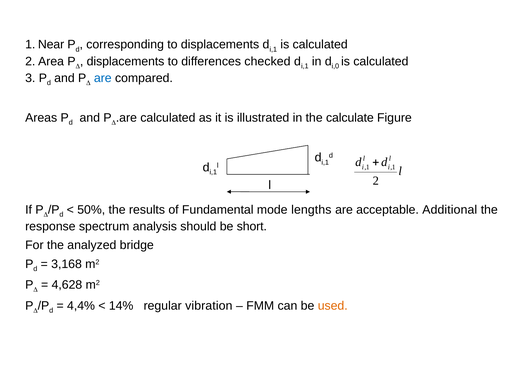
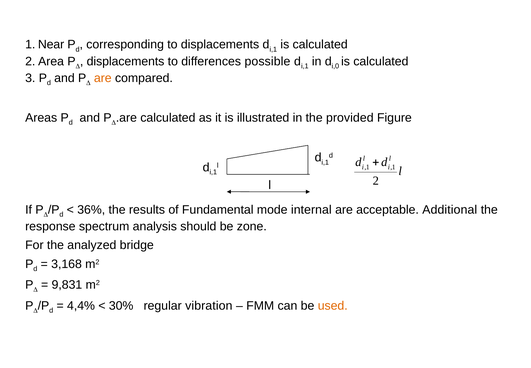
checked: checked -> possible (267, 61)
are colour: blue -> orange (103, 78)
calculate: calculate -> provided (350, 118)
50%: 50% -> 36% (91, 209)
lengths: lengths -> internal (311, 209)
short: short -> zone (252, 226)
4,628: 4,628 -> 9,831 (67, 285)
14%: 14% -> 30% (121, 305)
